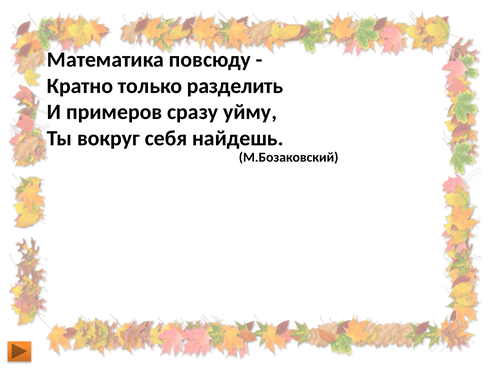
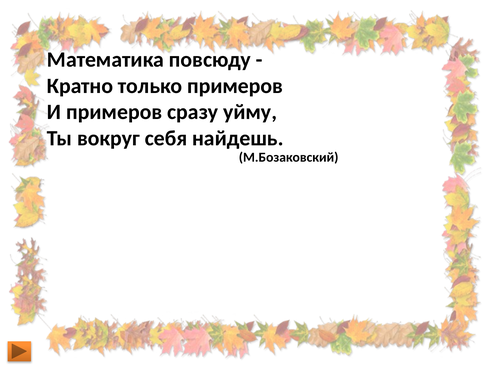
только разделить: разделить -> примеров (235, 86)
